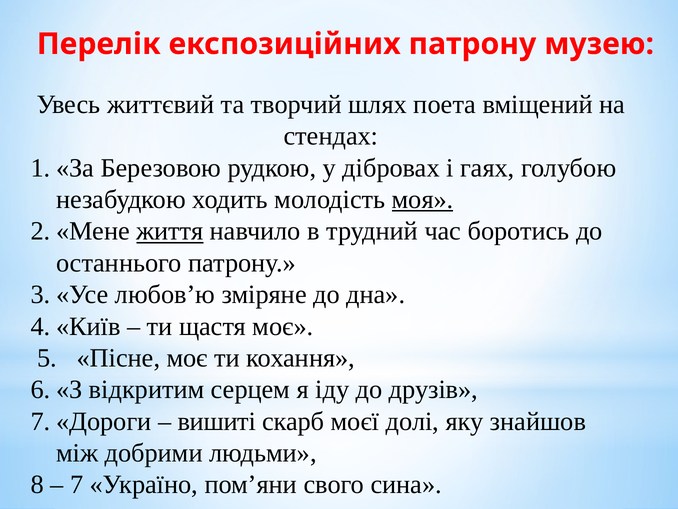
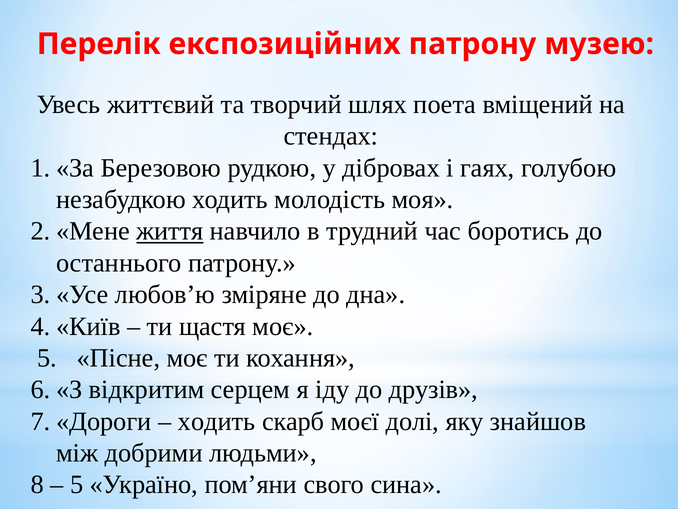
моя underline: present -> none (423, 199)
вишиті: вишиті -> ходить (217, 421)
7: 7 -> 5 (77, 484)
